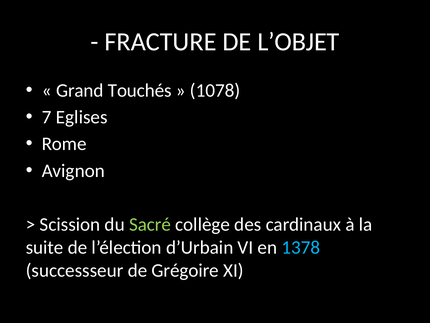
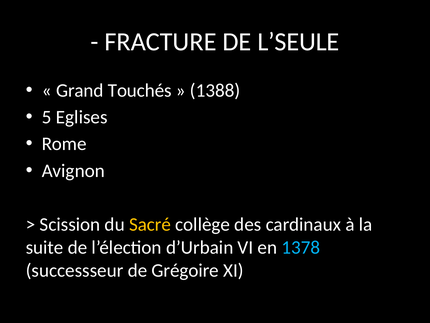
L’OBJET: L’OBJET -> L’SEULE (298, 42)
1078: 1078 -> 1388 (215, 90)
7: 7 -> 5 (47, 117)
Sacré colour: light green -> yellow (150, 224)
